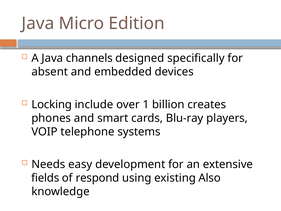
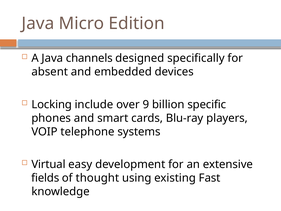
1: 1 -> 9 (146, 104)
creates: creates -> specific (207, 104)
Needs: Needs -> Virtual (48, 164)
respond: respond -> thought (97, 178)
Also: Also -> Fast (210, 178)
